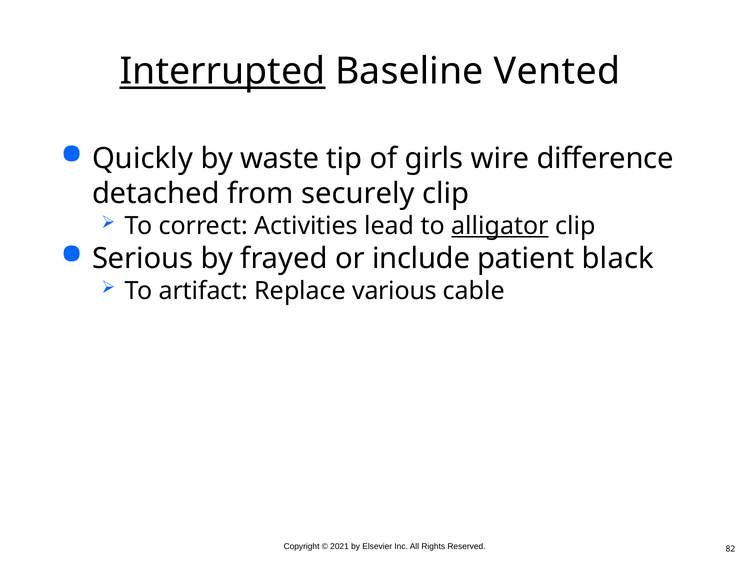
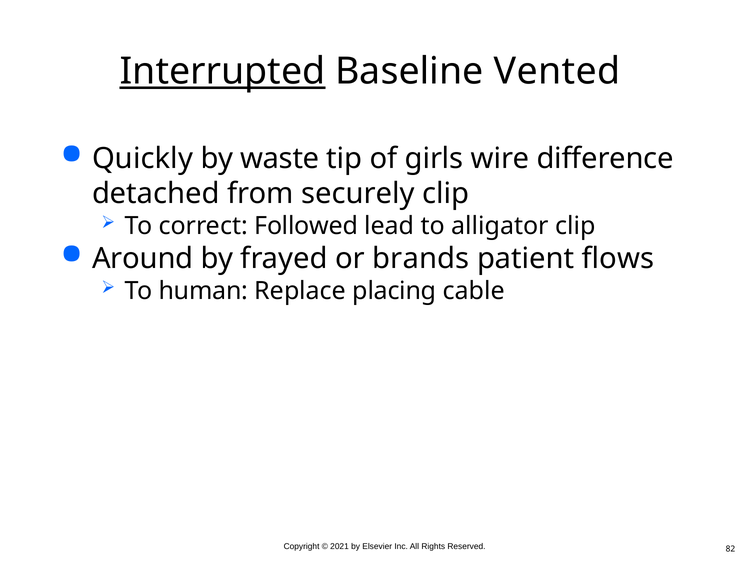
Activities: Activities -> Followed (306, 225)
alligator underline: present -> none (500, 225)
Serious: Serious -> Around (143, 258)
include: include -> brands (421, 258)
black: black -> flows (618, 258)
artifact: artifact -> human (203, 291)
various: various -> placing (394, 291)
